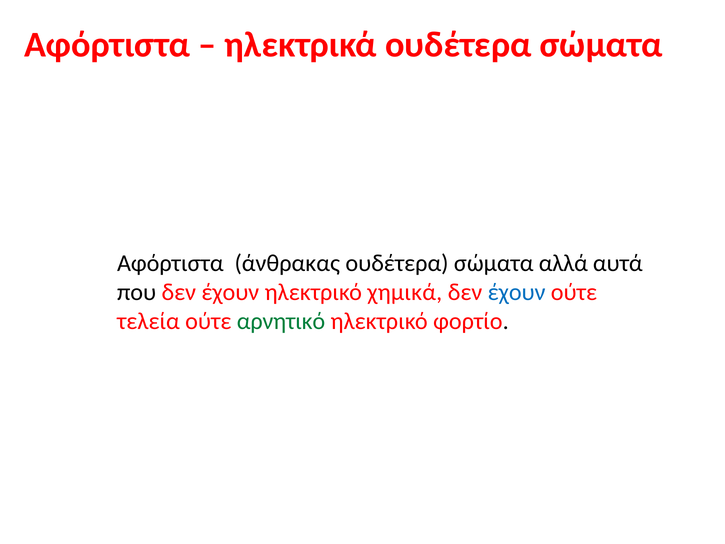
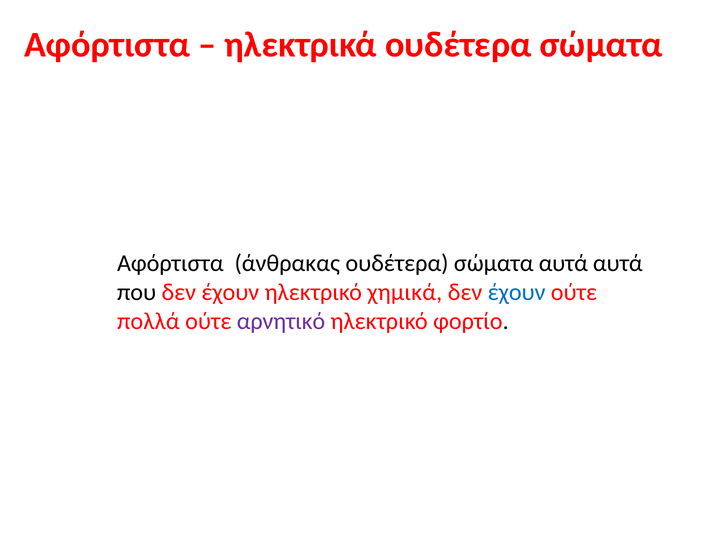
σώματα αλλά: αλλά -> αυτά (563, 263)
τελεία: τελεία -> πολλά (148, 321)
αρνητικό colour: green -> purple (281, 321)
